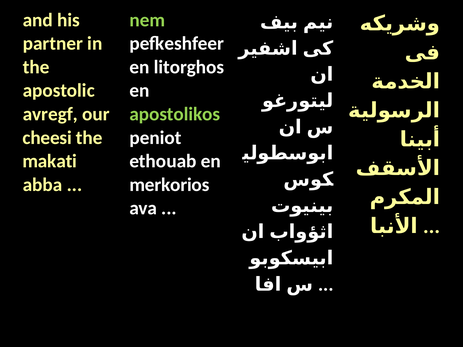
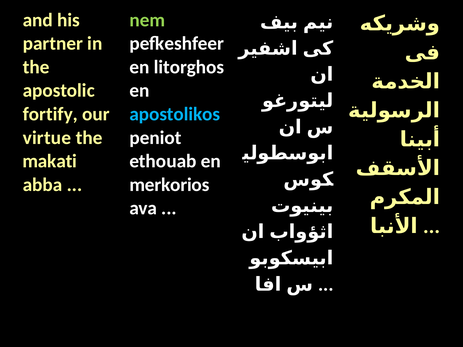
avregf: avregf -> fortify (50, 114)
apostolikos colour: light green -> light blue (175, 114)
cheesi: cheesi -> virtue (47, 138)
